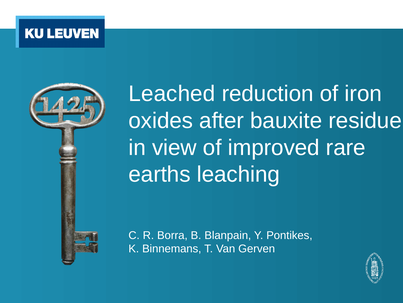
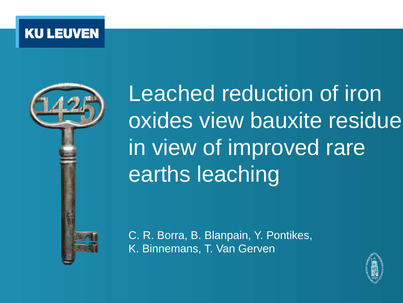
oxides after: after -> view (222, 120)
